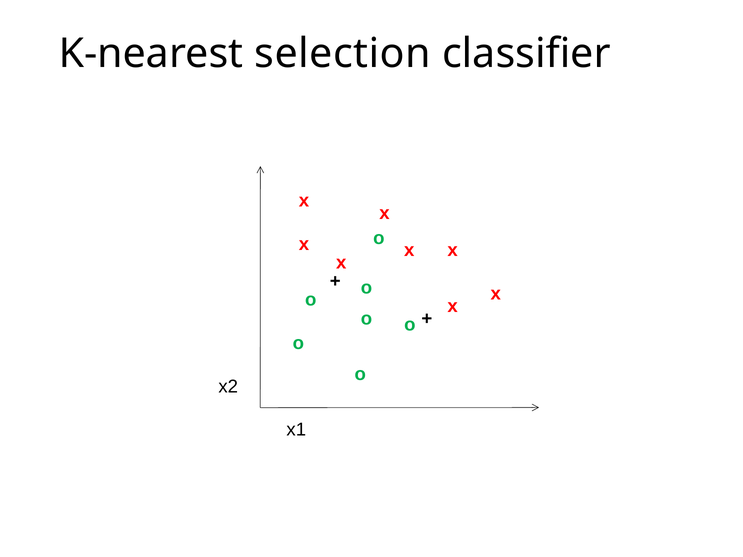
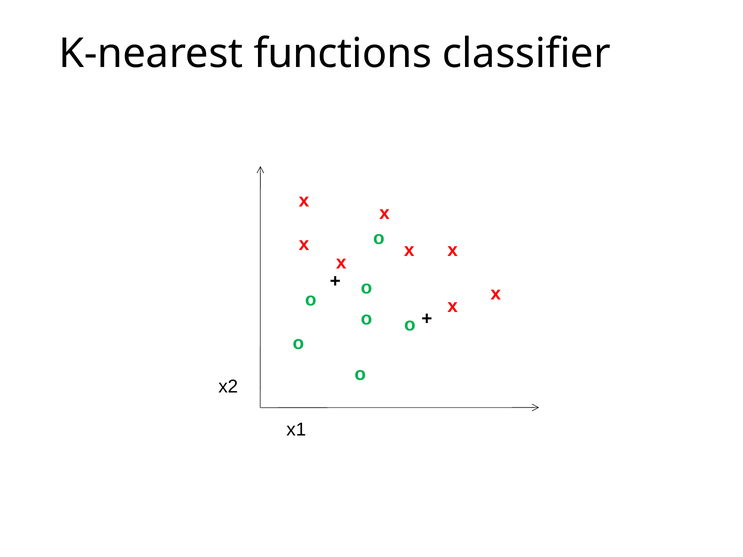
selection: selection -> functions (343, 54)
